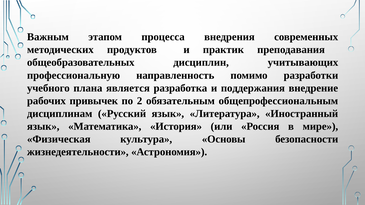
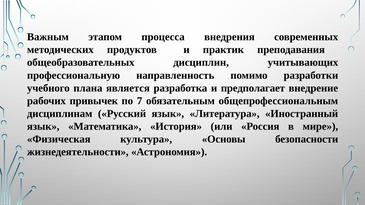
поддержания: поддержания -> предполагает (253, 88)
2: 2 -> 7 (140, 101)
